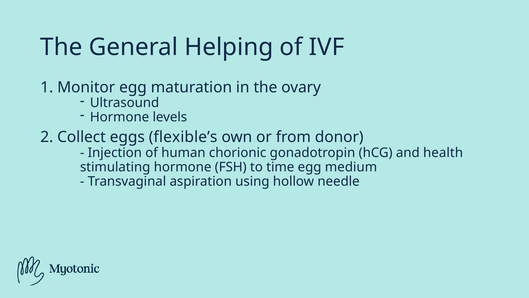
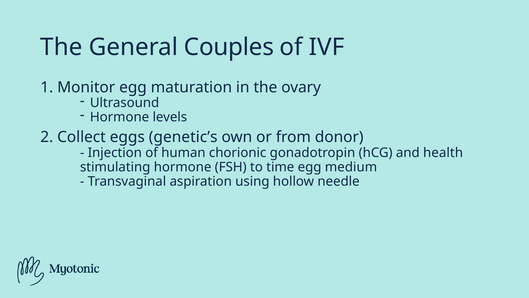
Helping: Helping -> Couples (229, 47)
flexible’s: flexible’s -> genetic’s (183, 137)
